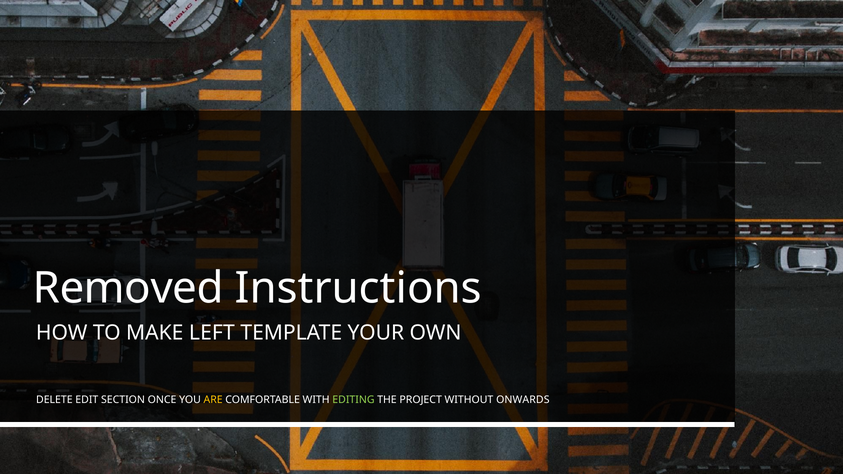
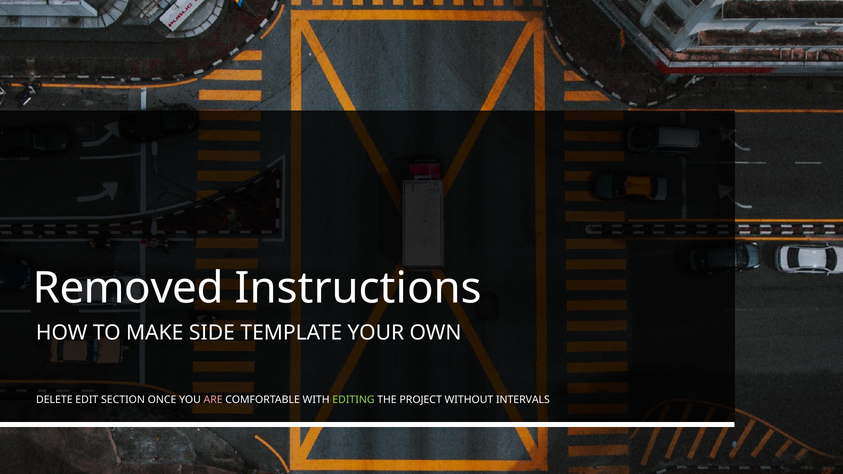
LEFT: LEFT -> SIDE (212, 333)
ARE colour: yellow -> pink (213, 400)
ONWARDS: ONWARDS -> INTERVALS (523, 400)
